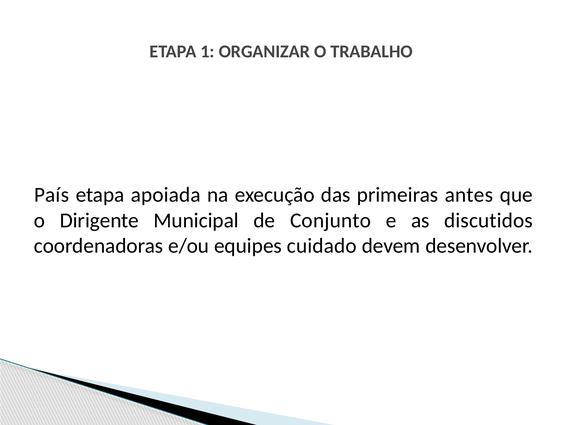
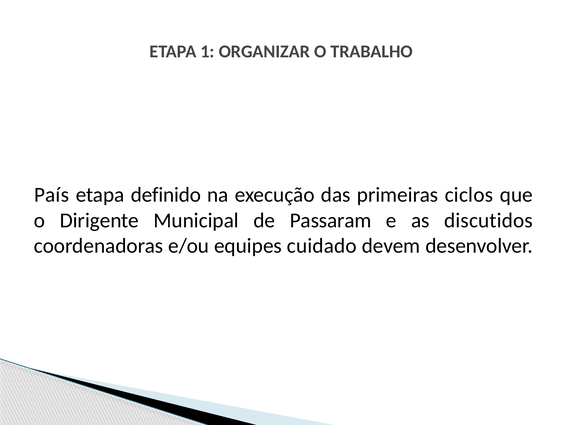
apoiada: apoiada -> definido (166, 195)
antes: antes -> ciclos (469, 195)
Conjunto: Conjunto -> Passaram (331, 220)
